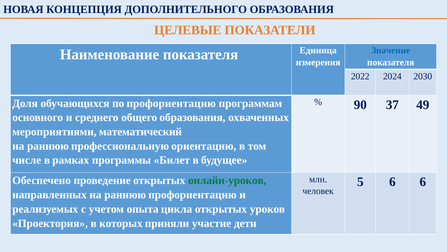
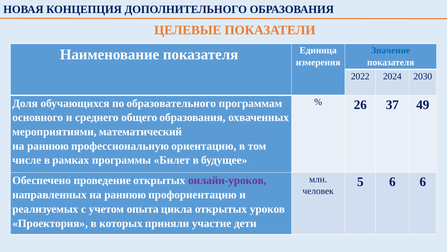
90: 90 -> 26 (360, 104)
по профориентацию: профориентацию -> образовательного (171, 103)
онлайн-уроков colour: green -> purple (227, 180)
